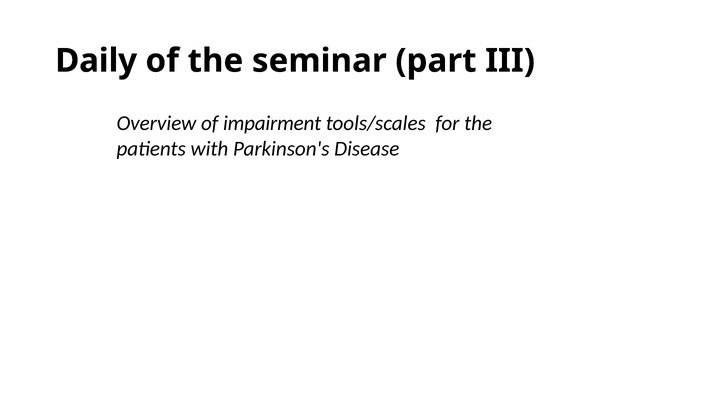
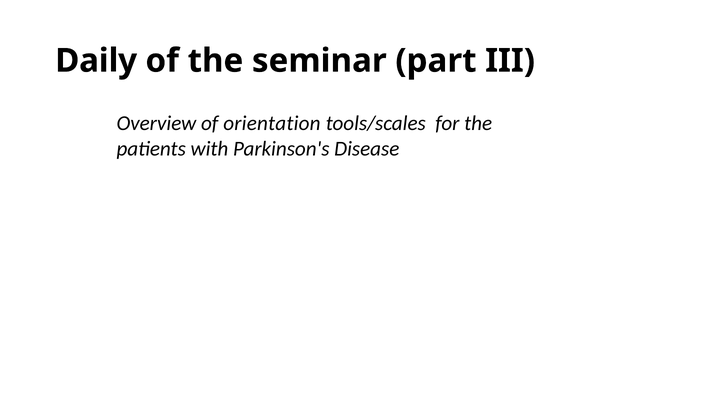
impairment: impairment -> orientation (272, 123)
